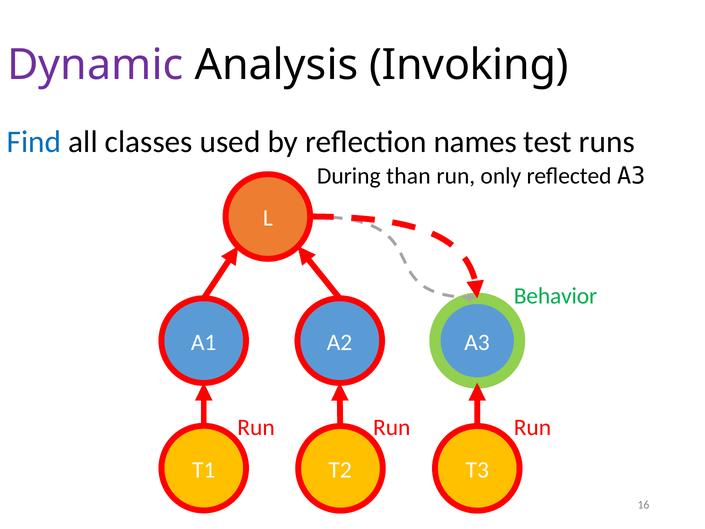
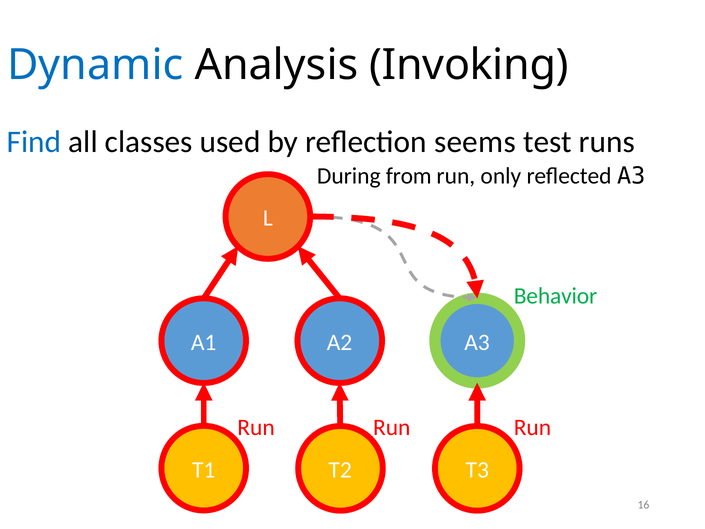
Dynamic colour: purple -> blue (95, 65)
names: names -> seems (475, 142)
than: than -> from (409, 176)
